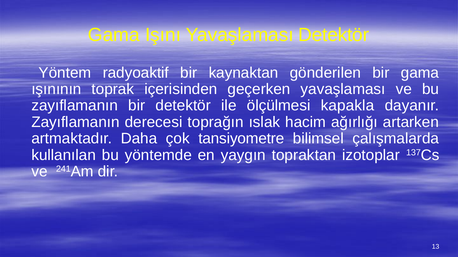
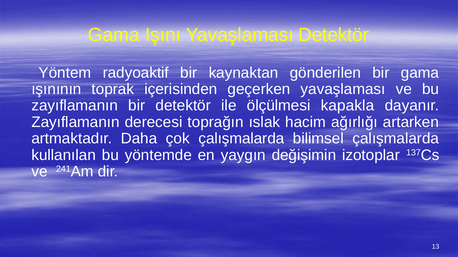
çok tansiyometre: tansiyometre -> çalışmalarda (241, 139)
topraktan: topraktan -> değişimin (304, 155)
